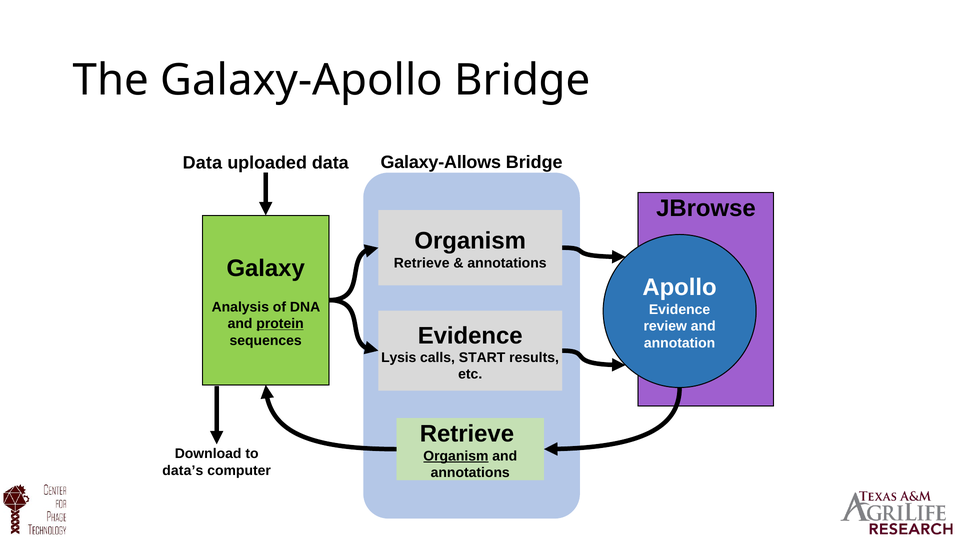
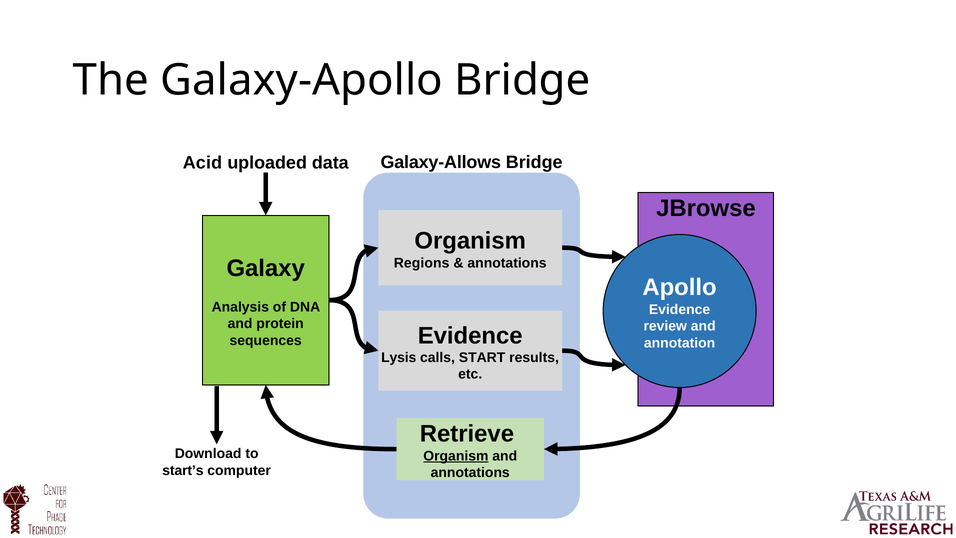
Data: Data -> Acid (202, 163)
Retrieve: Retrieve -> Regions (422, 263)
protein underline: present -> none (280, 324)
data’s: data’s -> start’s (183, 470)
